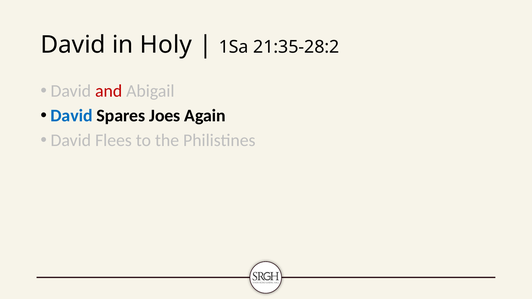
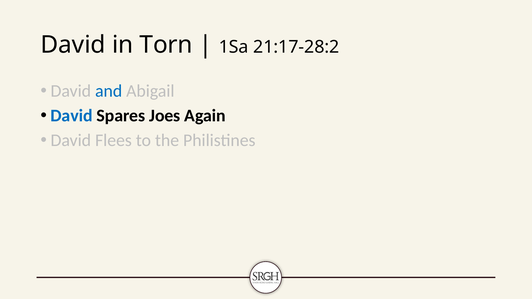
Holy: Holy -> Torn (166, 45)
21:35-28:2: 21:35-28:2 -> 21:17-28:2 (296, 47)
and colour: red -> blue (109, 91)
